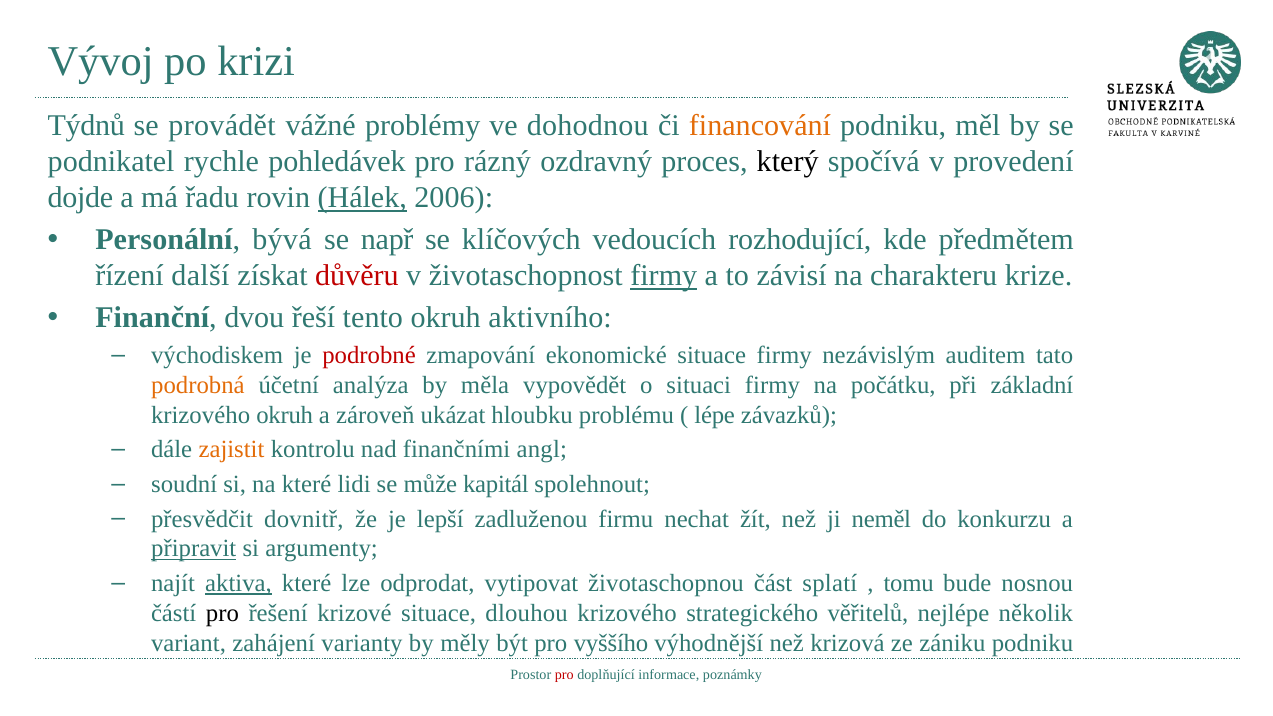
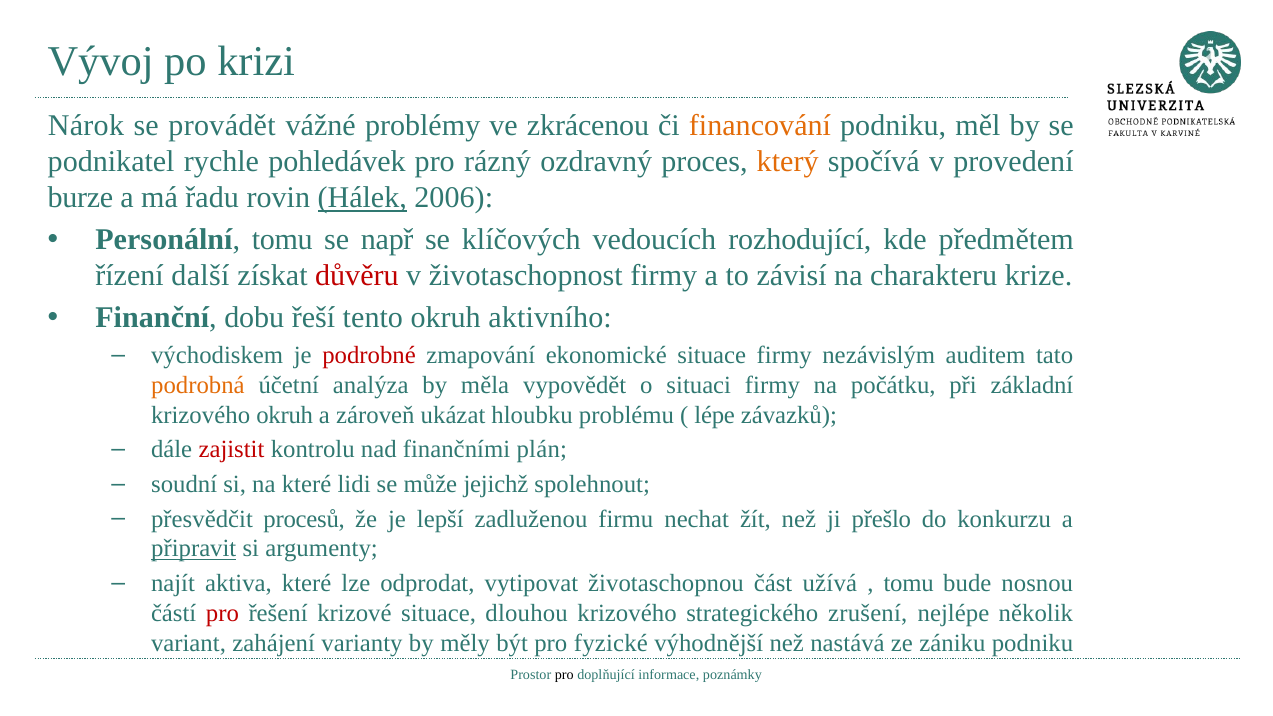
Týdnů: Týdnů -> Nárok (86, 126)
dohodnou: dohodnou -> zkrácenou (588, 126)
který colour: black -> orange (788, 162)
dojde: dojde -> burze (80, 198)
Personální bývá: bývá -> tomu (282, 240)
firmy underline: present -> none (664, 276)
dvou: dvou -> dobu (254, 318)
zajistit colour: orange -> red (232, 450)
angl: angl -> plán (542, 450)
kapitál: kapitál -> jejichž (496, 484)
dovnitř: dovnitř -> procesů (304, 519)
neměl: neměl -> přešlo (881, 519)
aktiva underline: present -> none (239, 583)
splatí: splatí -> užívá (830, 583)
pro colour: black -> red (223, 613)
věřitelů: věřitelů -> zrušení (868, 613)
vyššího: vyššího -> fyzické (611, 643)
krizová: krizová -> nastává (847, 643)
pro colour: red -> black (564, 675)
